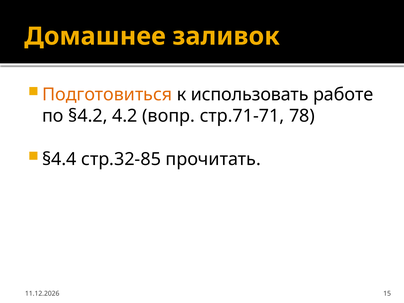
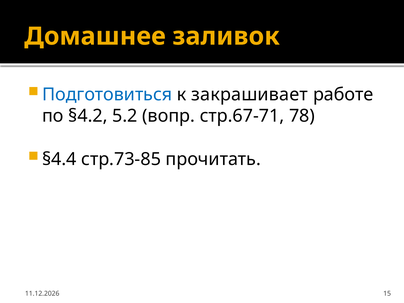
Подготовиться colour: orange -> blue (107, 95)
использовать: использовать -> закрашивает (250, 95)
4.2: 4.2 -> 5.2 (125, 116)
стр.71-71: стр.71-71 -> стр.67-71 (242, 116)
стр.32-85: стр.32-85 -> стр.73-85 (121, 159)
